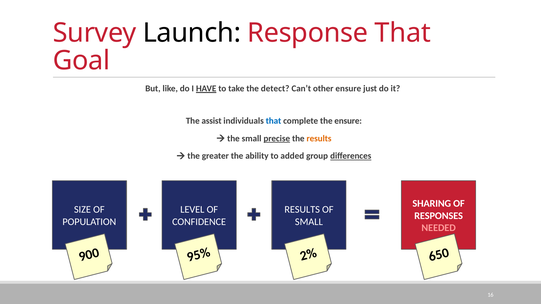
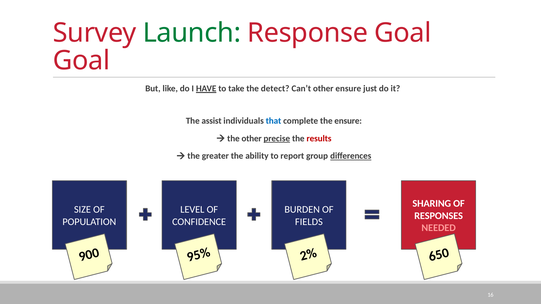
Launch colour: black -> green (192, 33)
Response That: That -> Goal (403, 33)
the small: small -> other (252, 139)
results colour: orange -> red (319, 139)
added: added -> report (292, 156)
RESULTS: RESULTS -> BURDEN (302, 210)
SMALL: SMALL -> FIELDS (309, 222)
